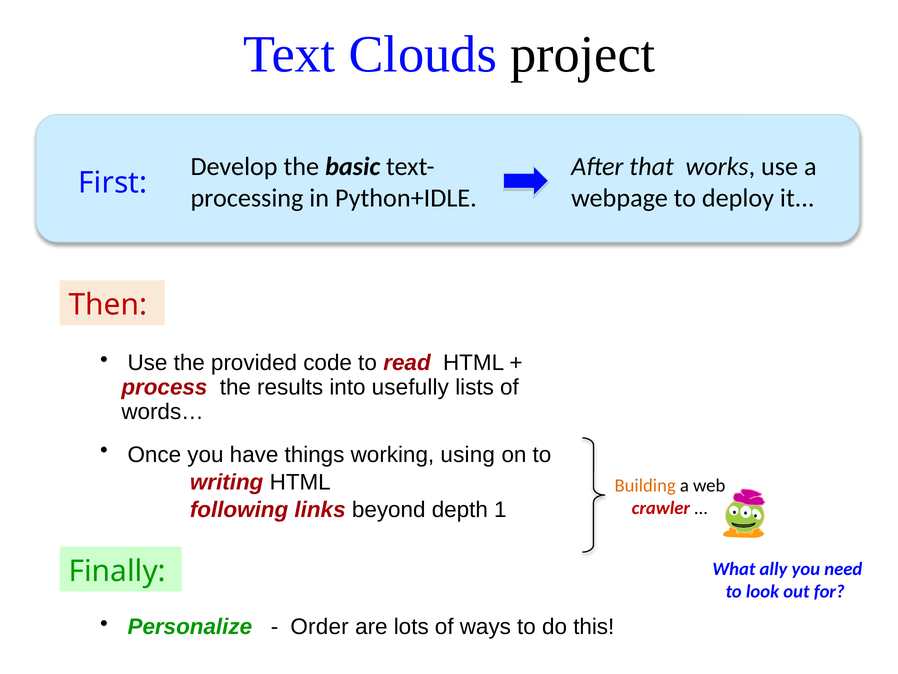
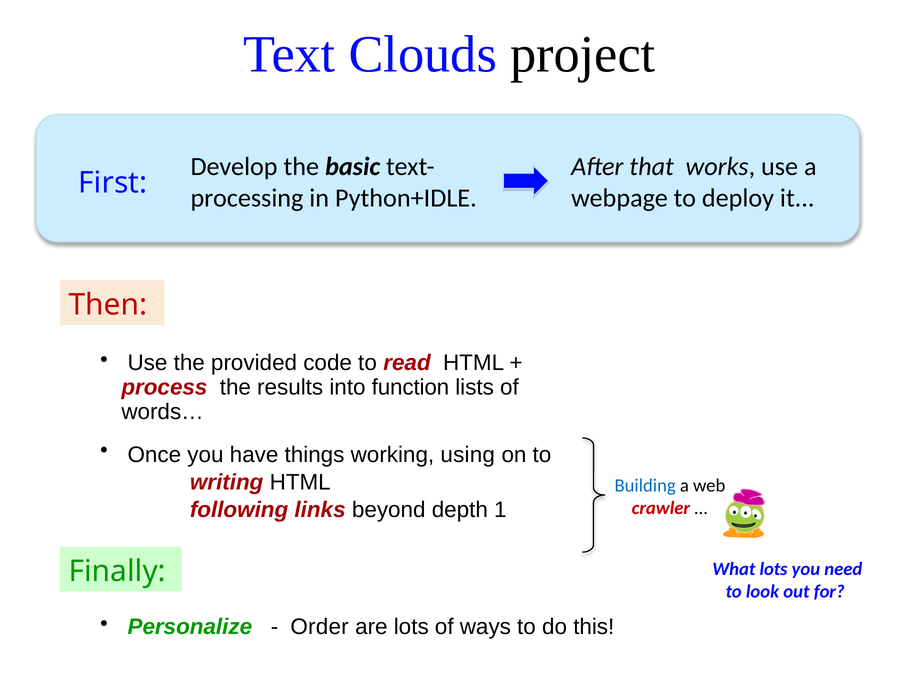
usefully: usefully -> function (410, 387)
Building colour: orange -> blue (645, 485)
What ally: ally -> lots (774, 569)
